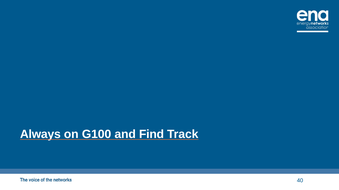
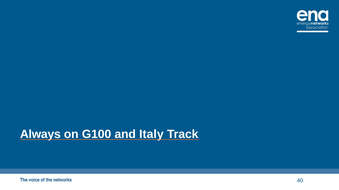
Find: Find -> Italy (151, 135)
